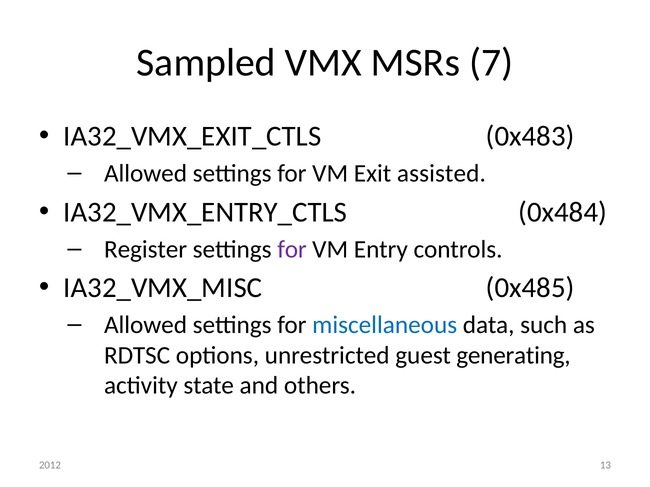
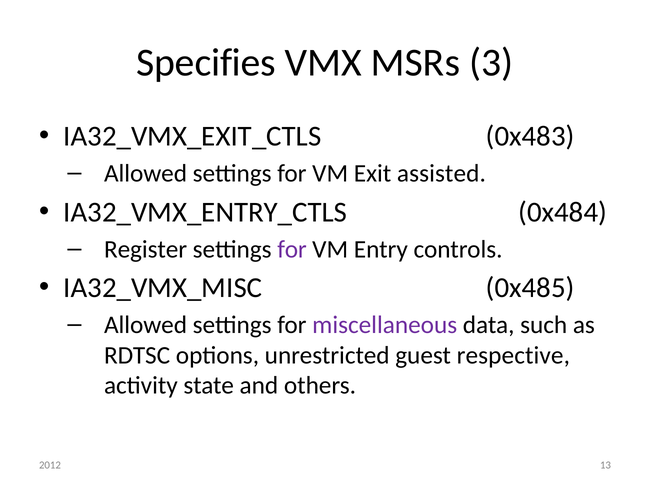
Sampled: Sampled -> Specifies (206, 63)
7: 7 -> 3 (491, 63)
miscellaneous colour: blue -> purple (385, 325)
generating: generating -> respective (513, 356)
